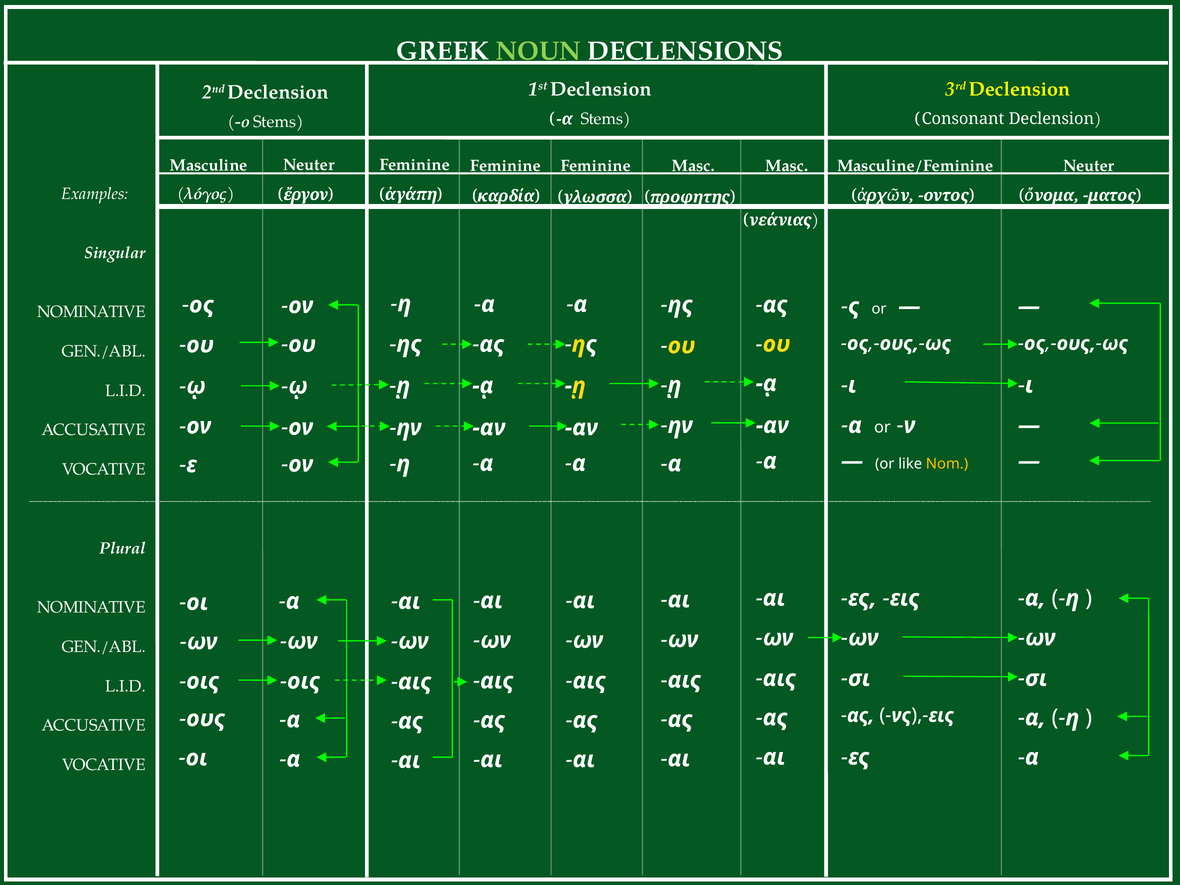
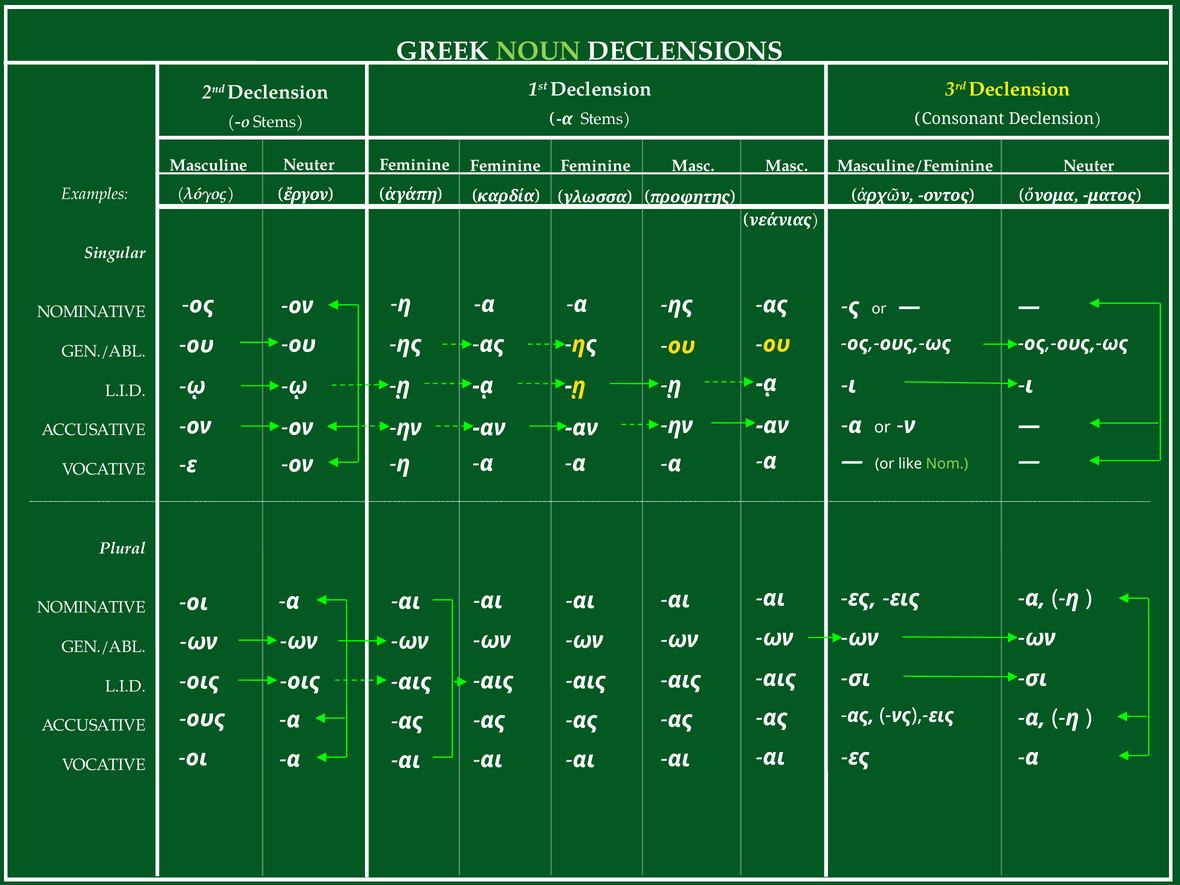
Nom colour: yellow -> light green (947, 464)
